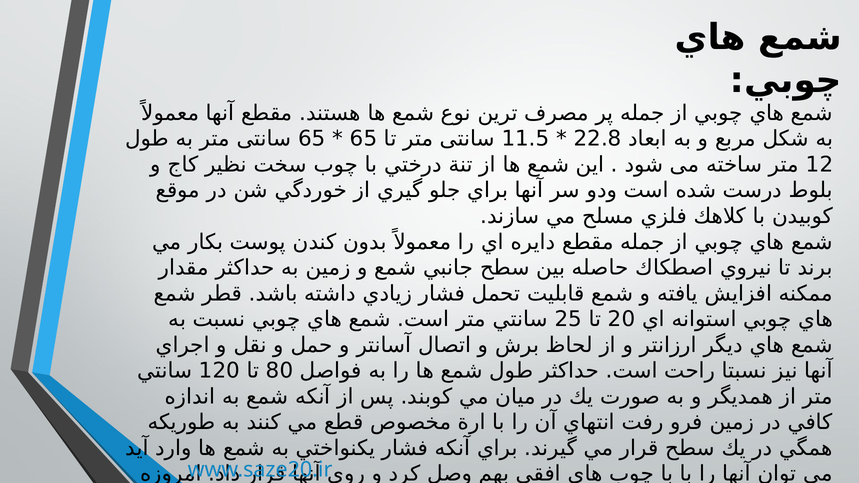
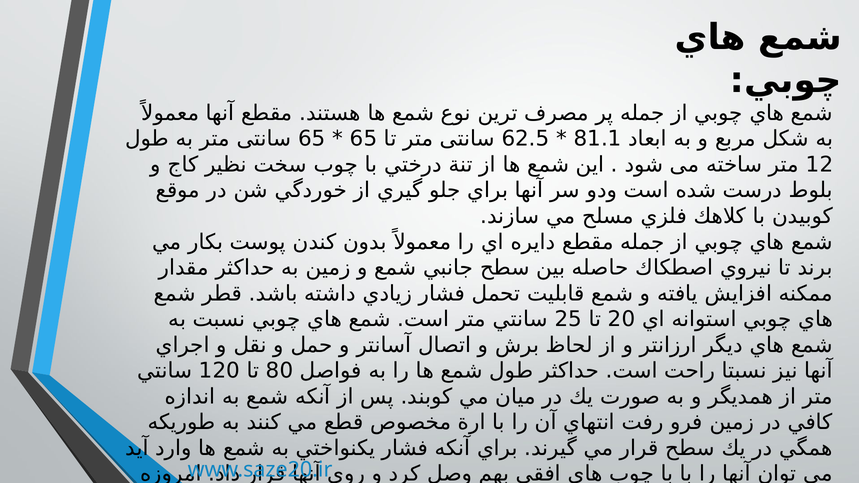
11.5: 11.5 -> 62.5 (526, 139)
22.8: 22.8 -> 81.1 (598, 139)
